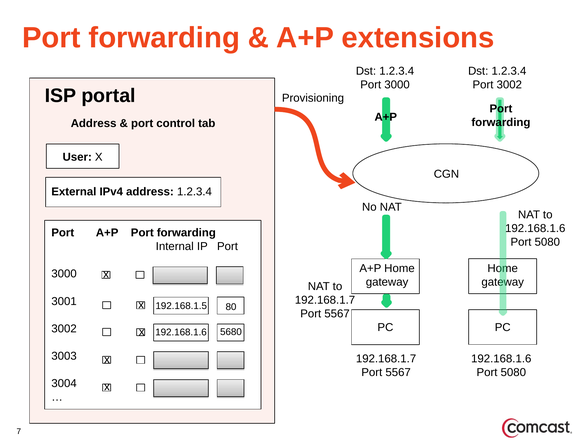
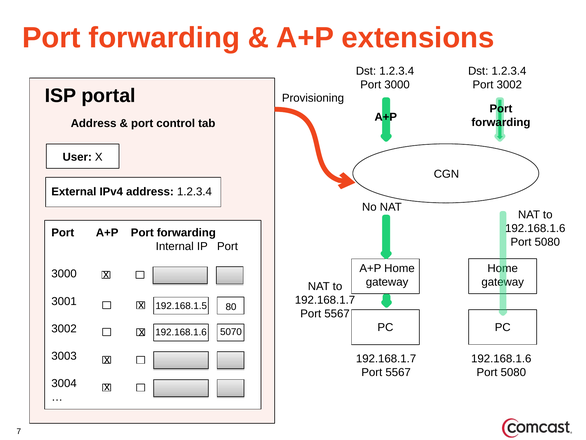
5680: 5680 -> 5070 (231, 332)
